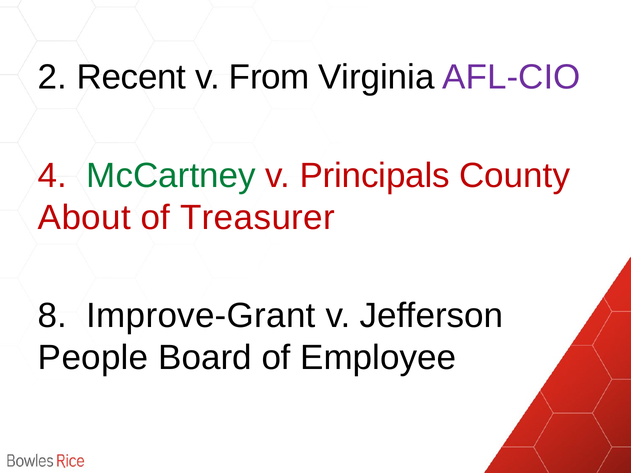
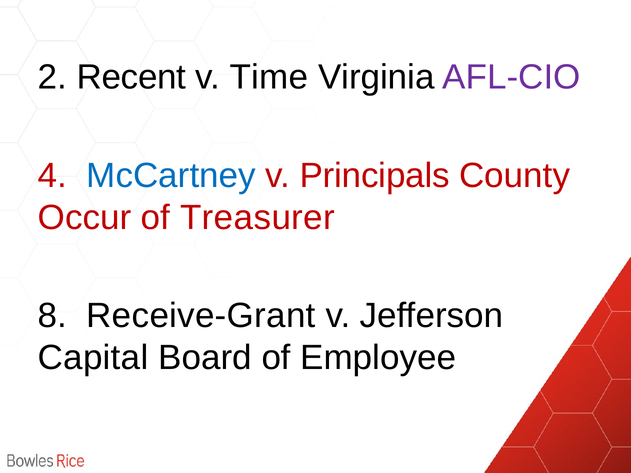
From: From -> Time (269, 77)
McCartney colour: green -> blue (171, 176)
About: About -> Occur (85, 218)
Improve-Grant: Improve-Grant -> Receive-Grant (201, 316)
People: People -> Capital (93, 358)
